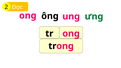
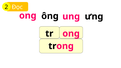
ưng colour: green -> black (94, 16)
